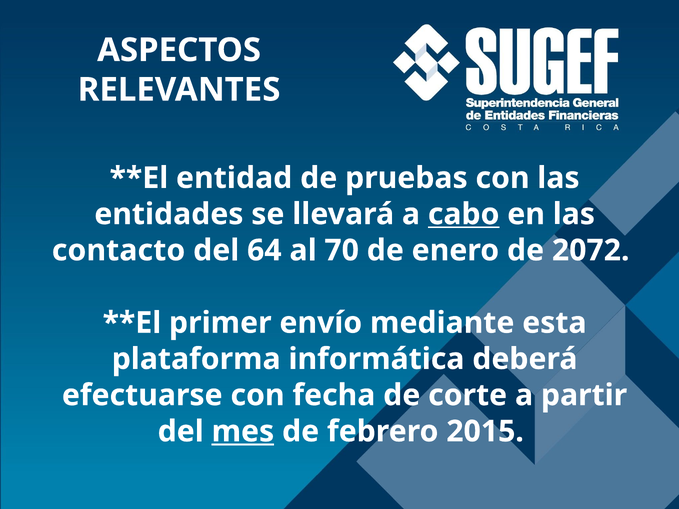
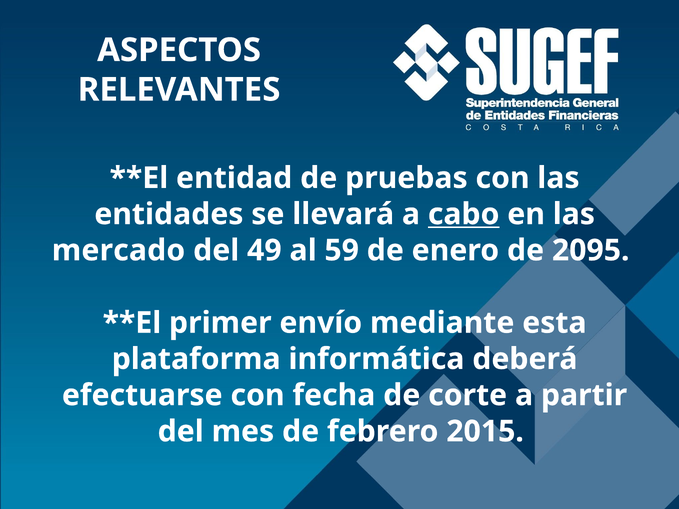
contacto: contacto -> mercado (119, 251)
64: 64 -> 49 (264, 251)
70: 70 -> 59 (342, 251)
2072: 2072 -> 2095 (591, 251)
mes underline: present -> none (243, 432)
